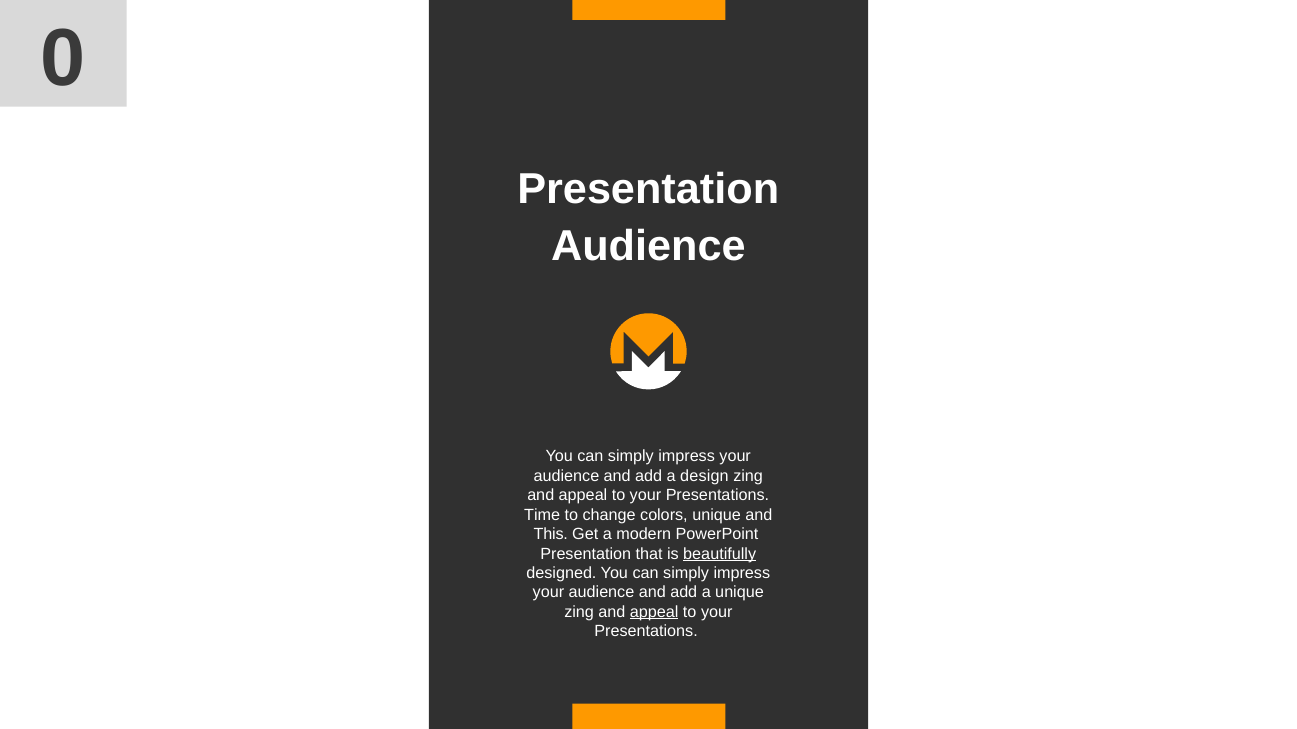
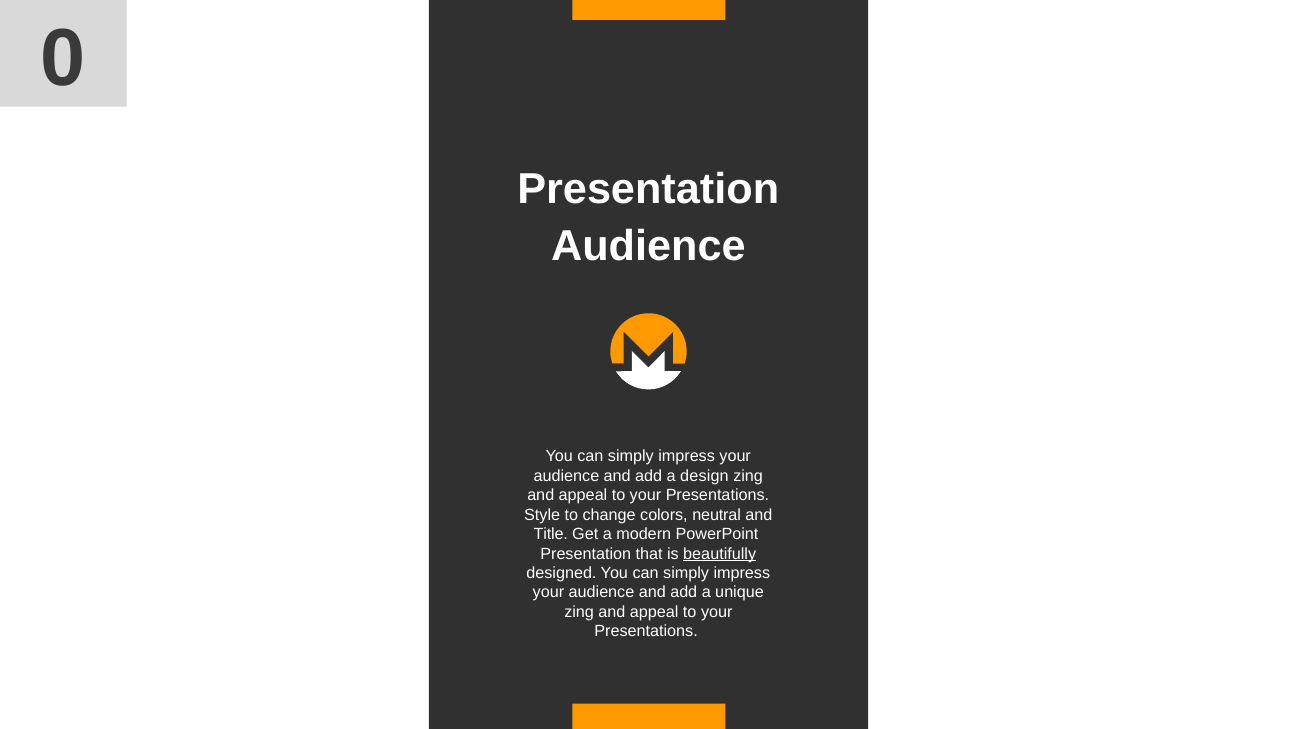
Time: Time -> Style (542, 515)
colors unique: unique -> neutral (717, 515)
This: This -> Title (551, 535)
appeal underline: present -> none (654, 612)
